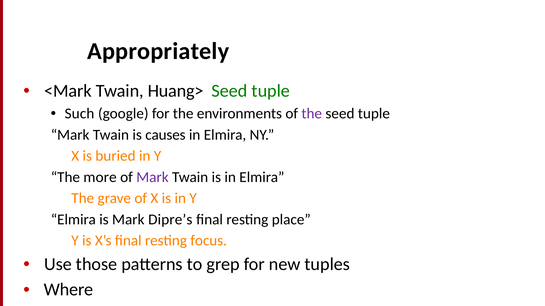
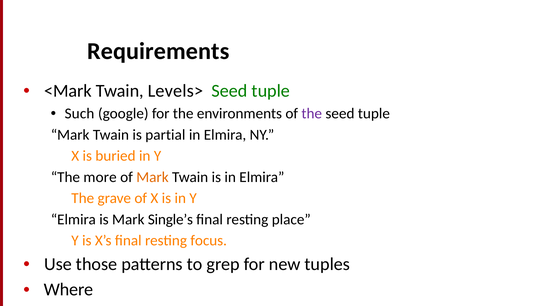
Appropriately: Appropriately -> Requirements (158, 51)
Huang>: Huang> -> Levels> (175, 91)
causes: causes -> partial (165, 135)
Mark colour: purple -> orange (152, 177)
Dipre’s: Dipre’s -> Single’s (170, 220)
